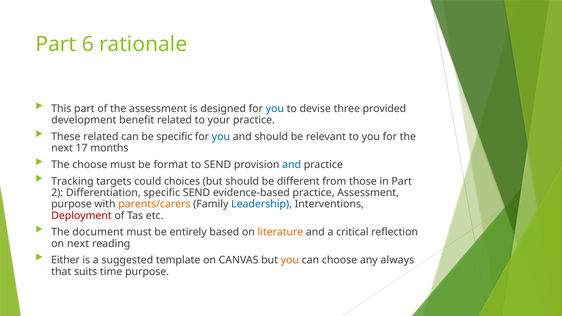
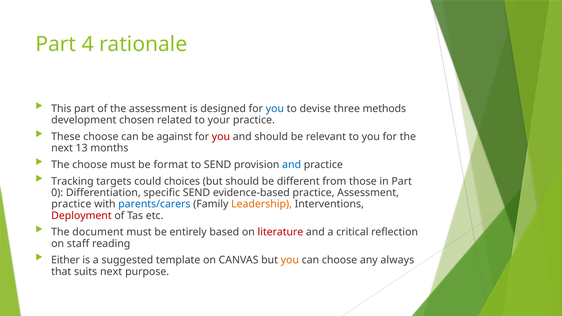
6: 6 -> 4 (88, 44)
provided: provided -> methods (384, 109)
benefit: benefit -> chosen (137, 120)
These related: related -> choose (101, 137)
be specific: specific -> against (174, 137)
you colour: blue -> red (221, 137)
17: 17 -> 13 (82, 148)
2: 2 -> 0 (57, 193)
purpose: purpose -> practice (71, 204)
parents/carers colour: orange -> blue (154, 204)
Leadership colour: blue -> orange (262, 204)
literature colour: orange -> red (280, 232)
on next: next -> staff (78, 244)
suits time: time -> next (111, 272)
